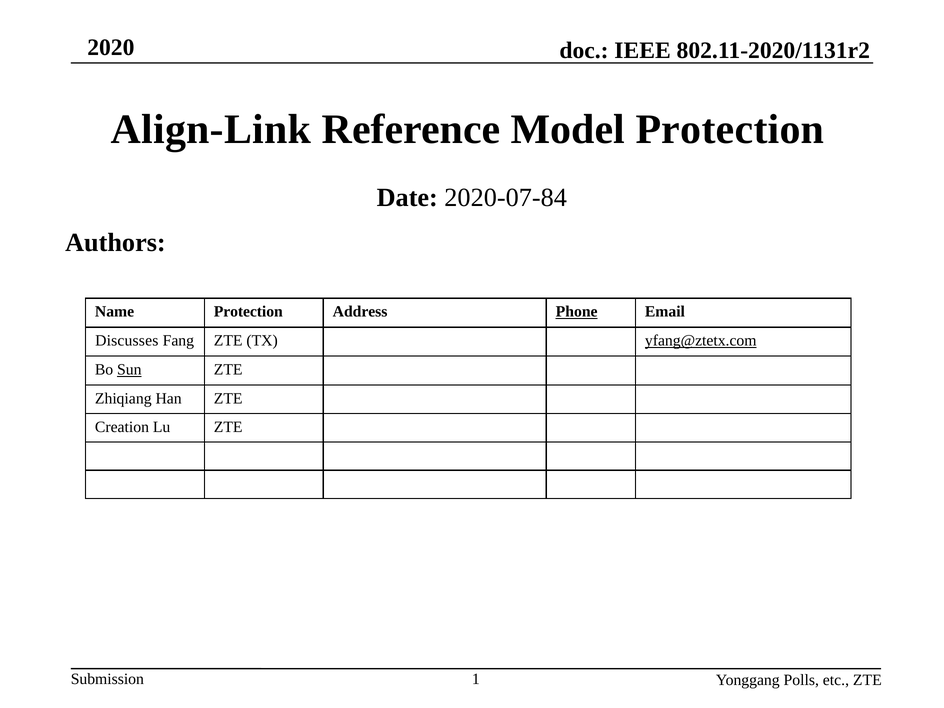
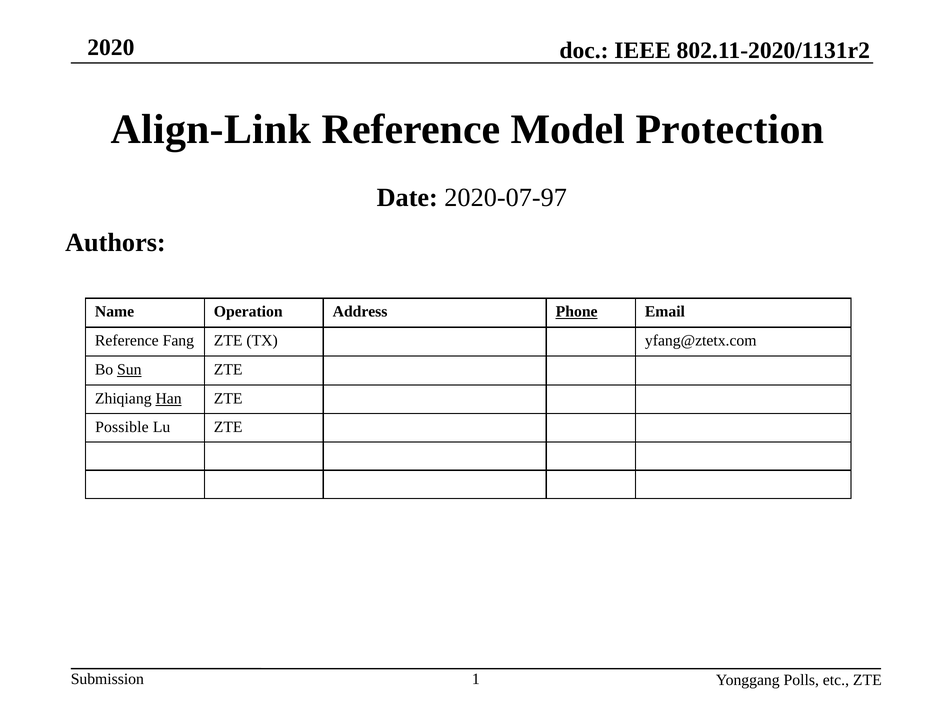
2020-07-84: 2020-07-84 -> 2020-07-97 (506, 198)
Name Protection: Protection -> Operation (248, 312)
Discusses: Discusses -> Reference (127, 341)
yfang@ztetx.com underline: present -> none (701, 341)
Han underline: none -> present (169, 399)
Creation: Creation -> Possible (122, 427)
